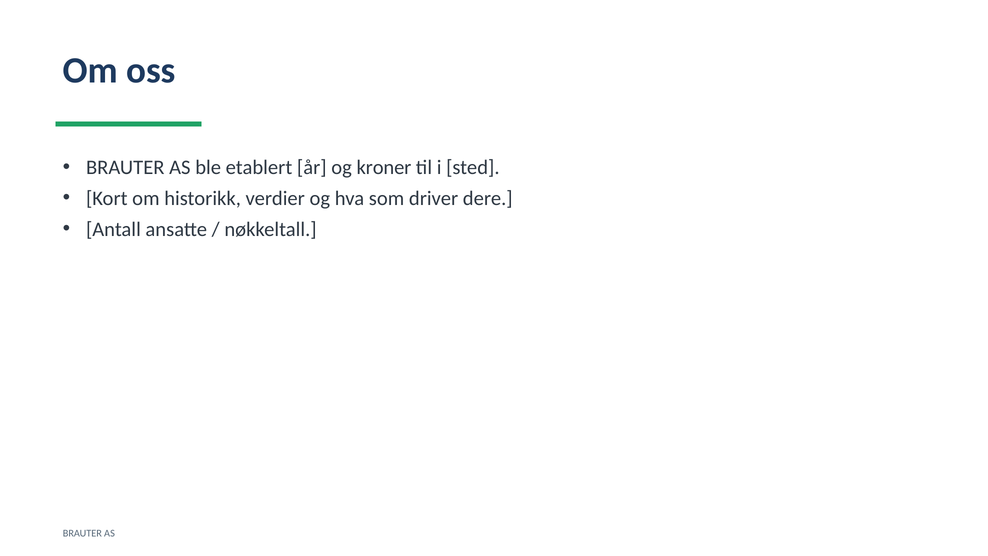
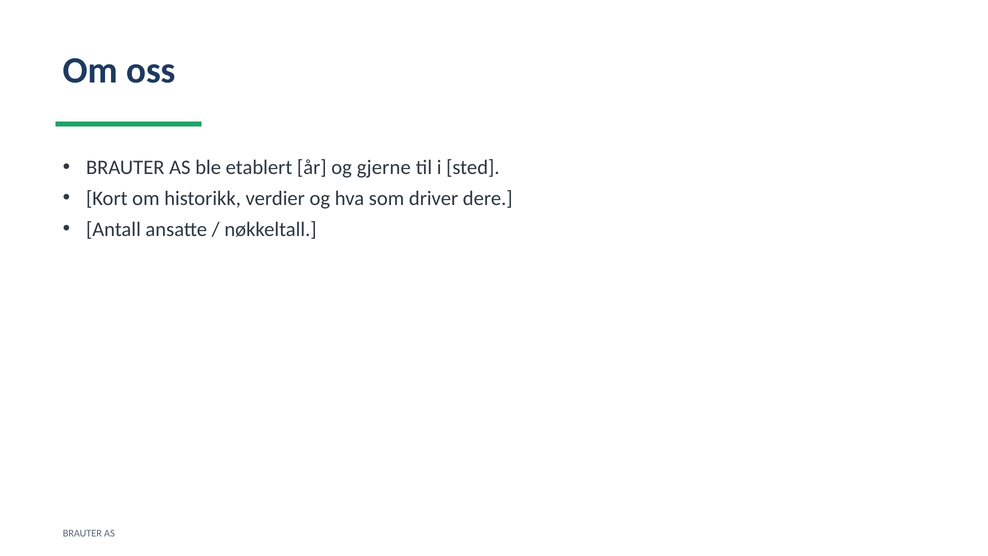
kroner: kroner -> gjerne (384, 167)
